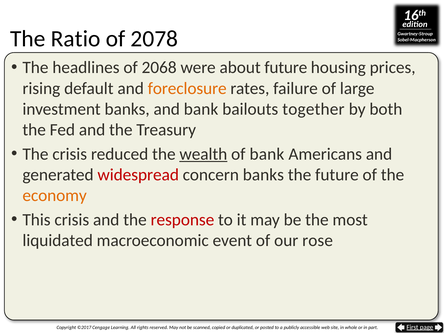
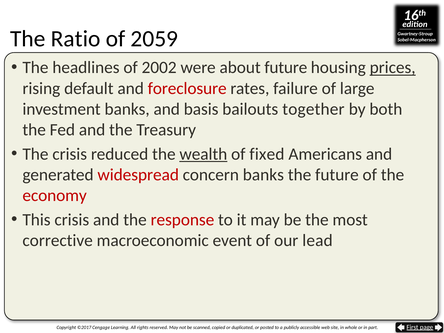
2078: 2078 -> 2059 (154, 39)
2068: 2068 -> 2002 (159, 68)
prices underline: none -> present (393, 68)
foreclosure colour: orange -> red (187, 88)
and bank: bank -> basis (201, 109)
of bank: bank -> fixed (267, 154)
economy colour: orange -> red (55, 195)
liquidated: liquidated -> corrective (58, 240)
rose: rose -> lead (318, 240)
